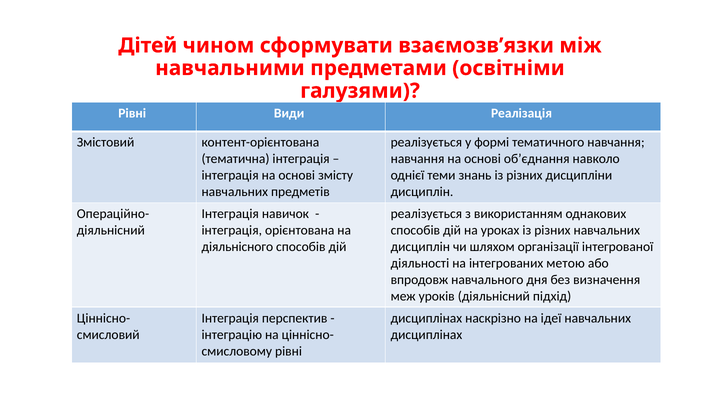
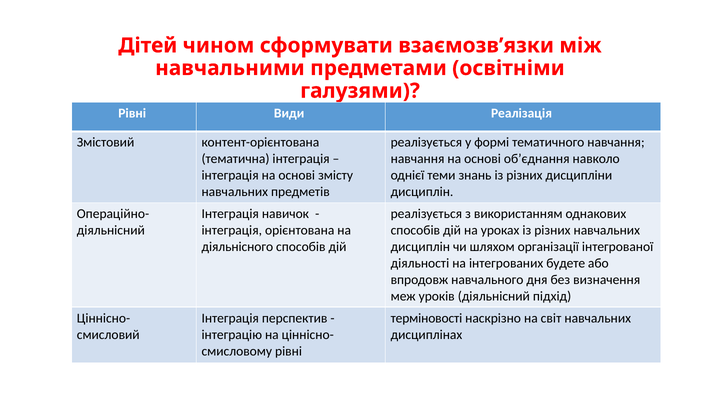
метою: метою -> будете (566, 263)
дисциплінах: дисциплінах -> терміновості (426, 318)
ідеї: ідеї -> світ (551, 318)
